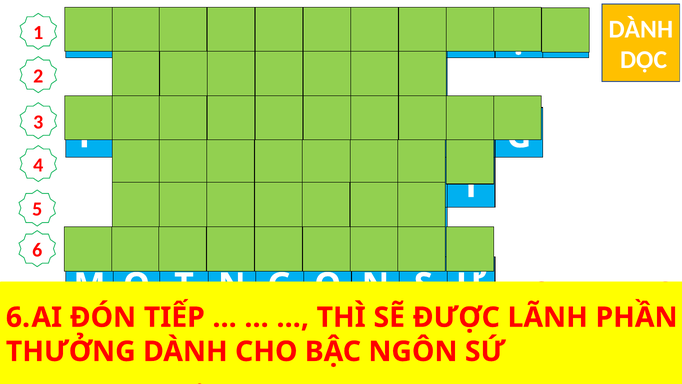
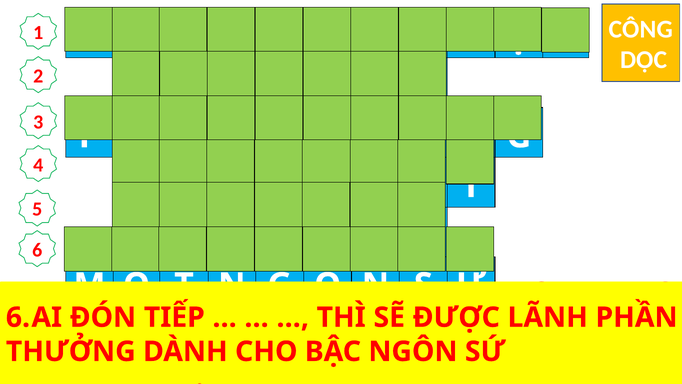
DÀNH: DÀNH -> CÔNG (641, 29)
